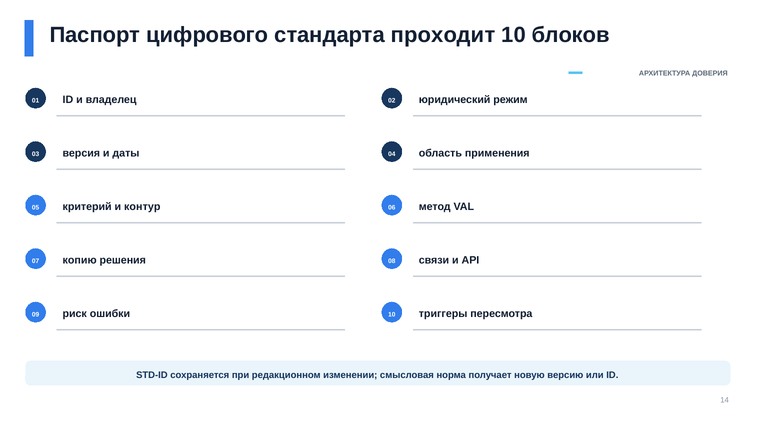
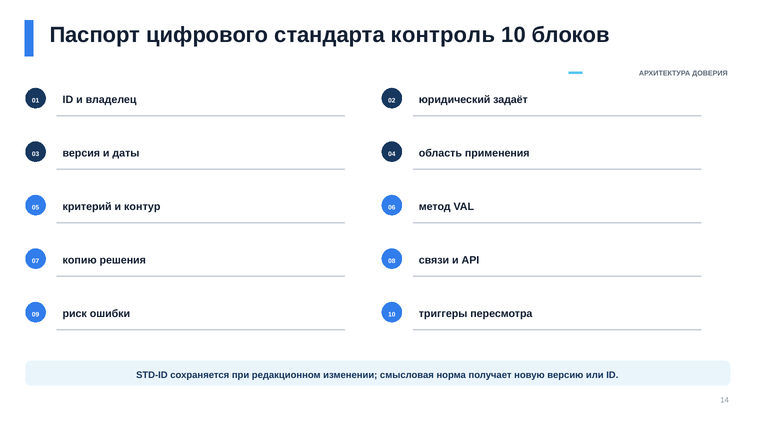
проходит: проходит -> контроль (443, 35)
режим: режим -> задаёт (510, 100)
